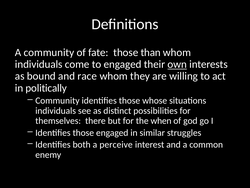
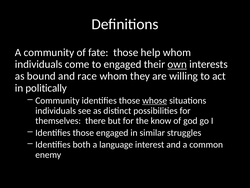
than: than -> help (151, 52)
whose underline: none -> present (155, 100)
when: when -> know (161, 121)
perceive: perceive -> language (116, 144)
